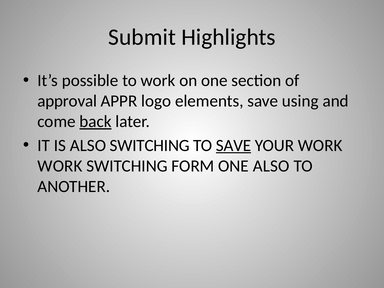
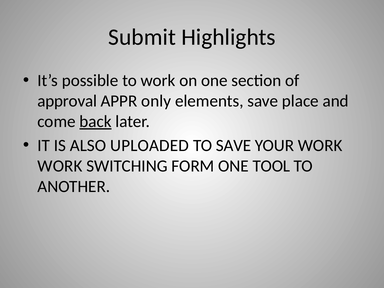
logo: logo -> only (156, 101)
using: using -> place (300, 101)
ALSO SWITCHING: SWITCHING -> UPLOADED (149, 145)
SAVE underline: present -> none (234, 145)
ONE ALSO: ALSO -> TOOL (271, 166)
